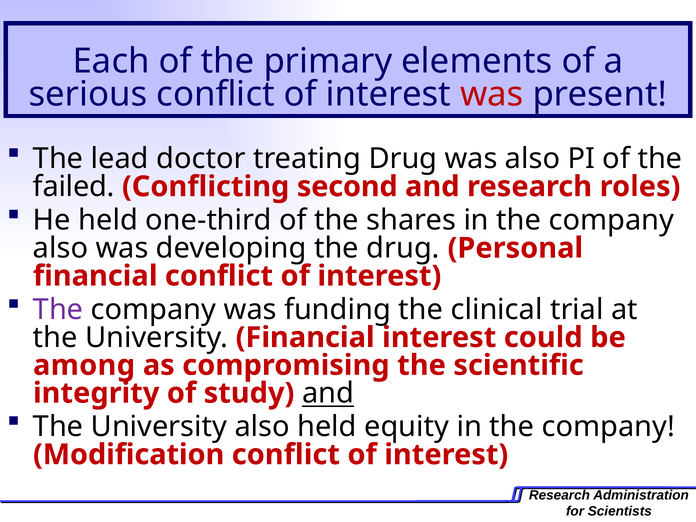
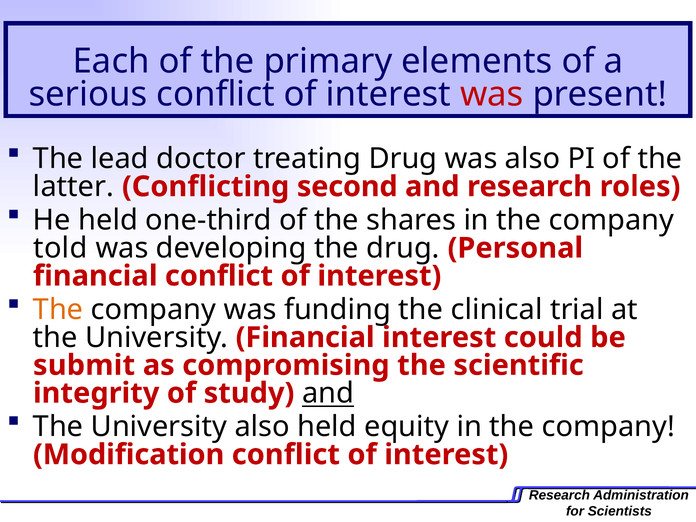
failed: failed -> latter (74, 187)
also: also -> told (60, 248)
The colour: purple -> orange (58, 310)
among: among -> submit (84, 365)
